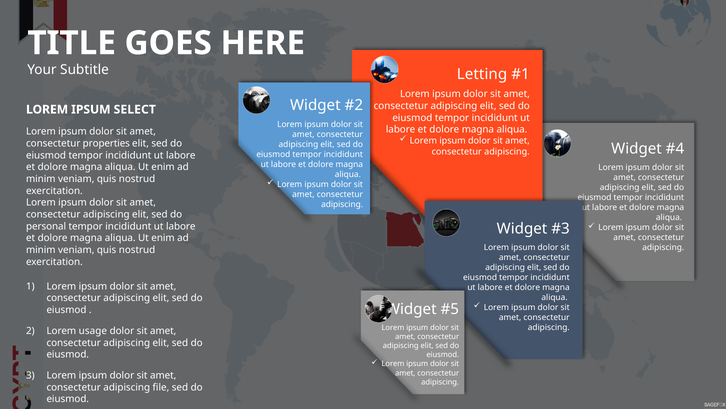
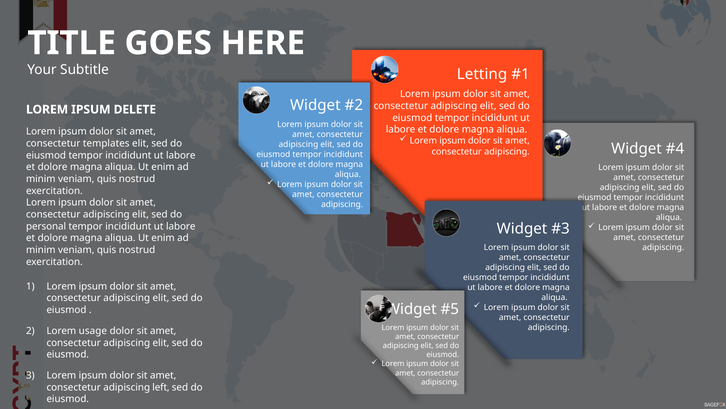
SELECT: SELECT -> DELETE (135, 109)
properties: properties -> templates (106, 143)
file: file -> left (161, 387)
